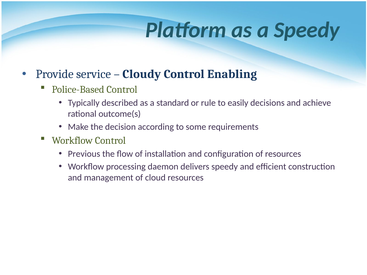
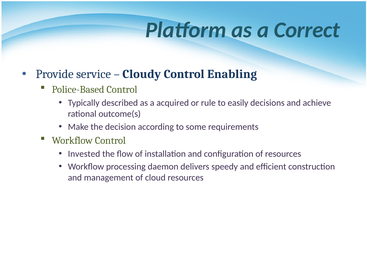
a Speedy: Speedy -> Correct (307, 30)
standard: standard -> acquired (173, 103)
Previous: Previous -> Invested (84, 154)
